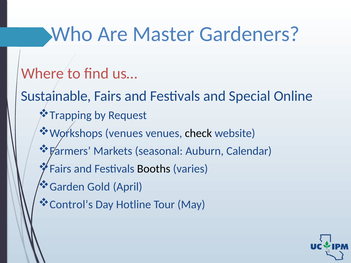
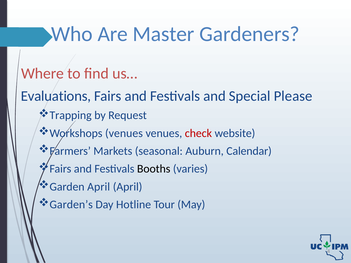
Sustainable: Sustainable -> Evaluations (56, 96)
Online: Online -> Please (293, 96)
check colour: black -> red (198, 133)
Garden Gold: Gold -> April (99, 187)
Control’s: Control’s -> Garden’s (71, 205)
